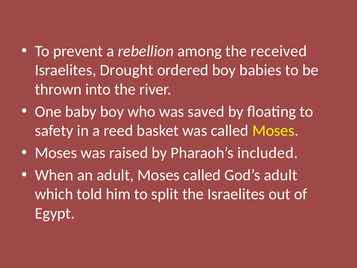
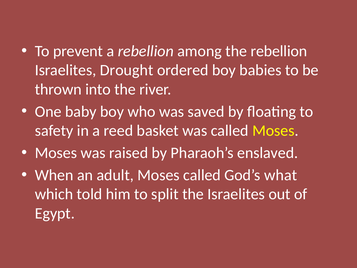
the received: received -> rebellion (279, 51)
included: included -> enslaved (268, 153)
God’s adult: adult -> what (281, 175)
